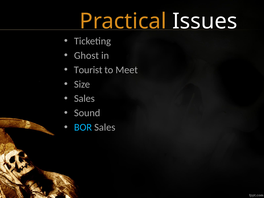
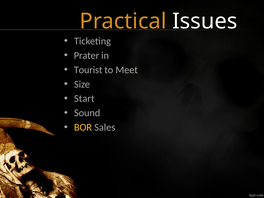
Ghost: Ghost -> Prater (87, 55)
Sales: Sales -> Start (84, 99)
BOR colour: light blue -> yellow (83, 127)
